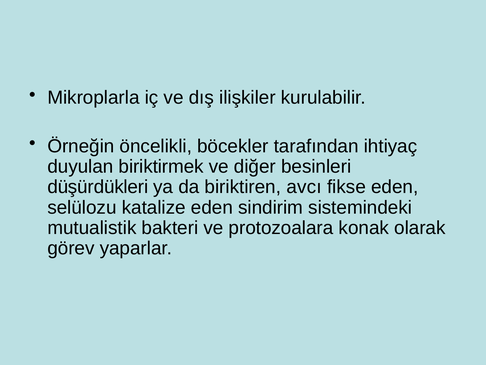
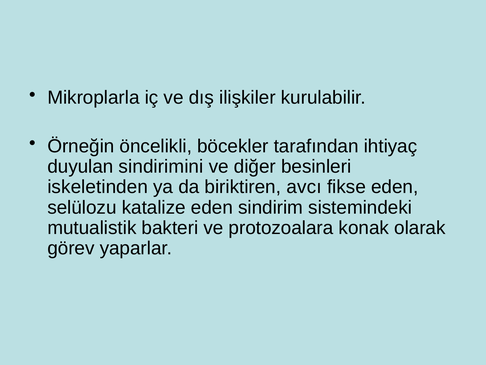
biriktirmek: biriktirmek -> sindirimini (161, 166)
düşürdükleri: düşürdükleri -> iskeletinden (98, 187)
